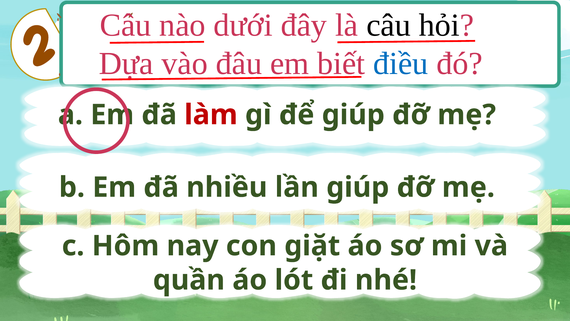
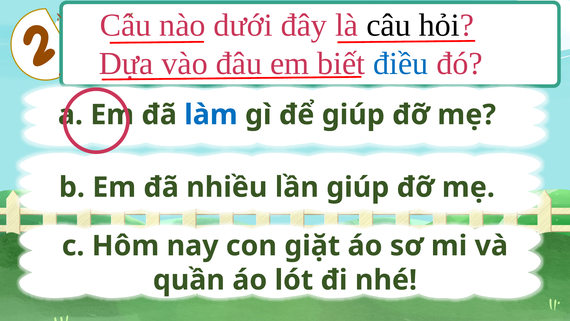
làm colour: red -> blue (211, 115)
